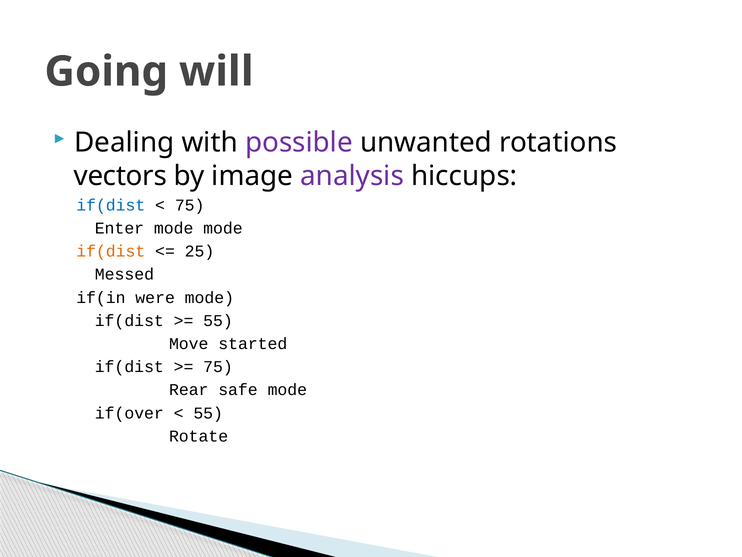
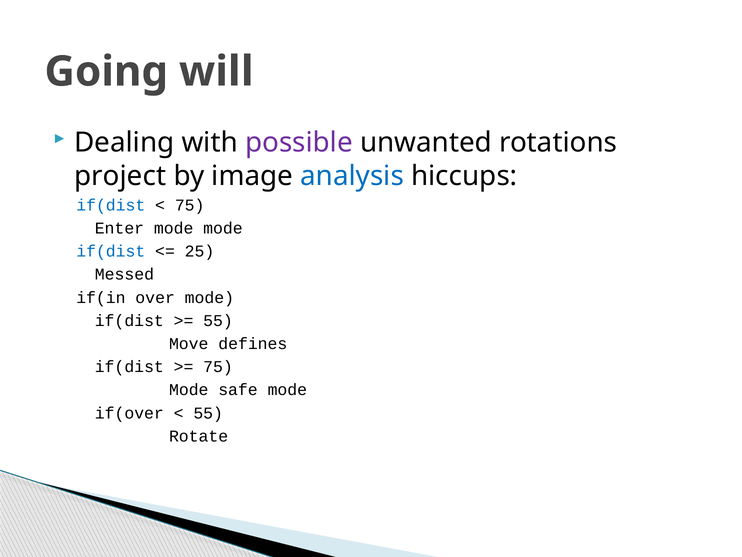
vectors: vectors -> project (120, 176)
analysis colour: purple -> blue (352, 176)
if(dist colour: orange -> blue (111, 251)
were: were -> over (155, 297)
started: started -> defines (253, 344)
Rear: Rear -> Mode (189, 390)
